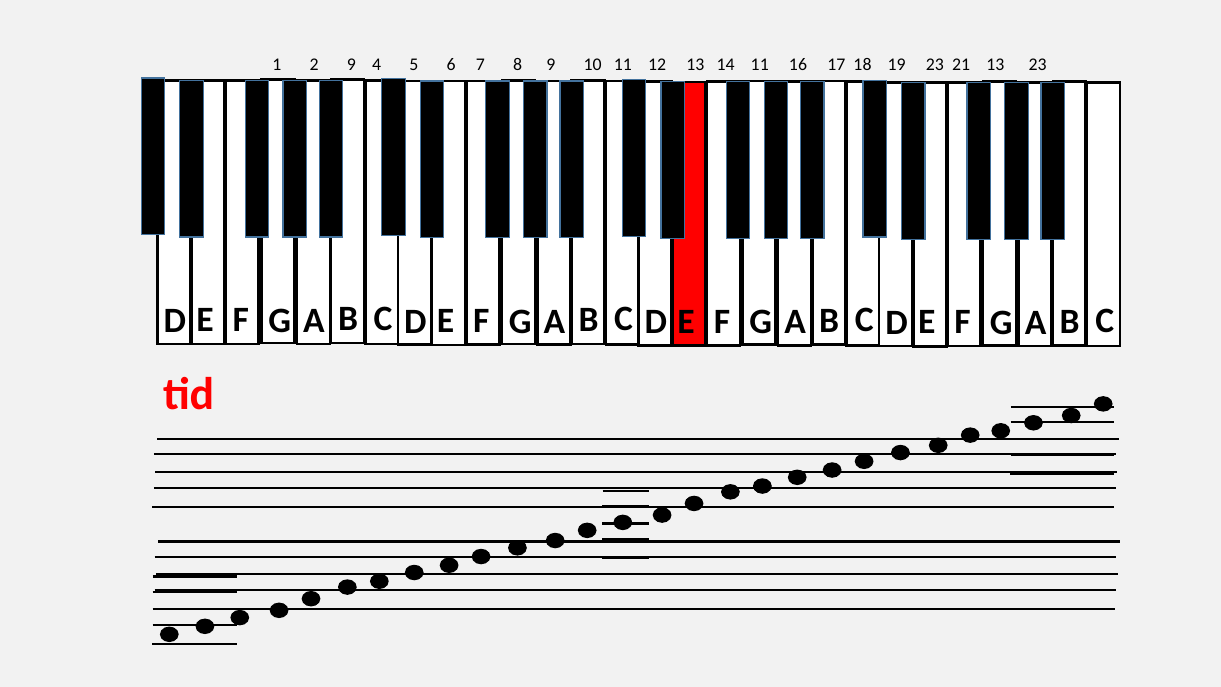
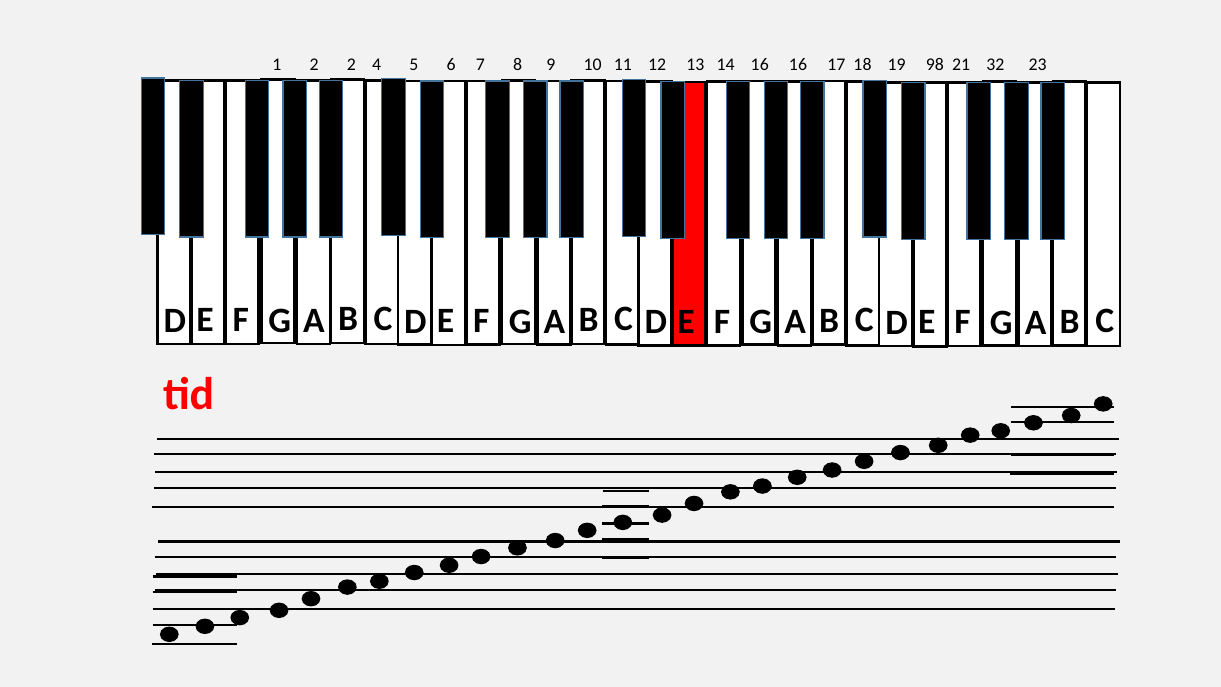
2 9: 9 -> 2 (351, 65)
14 11: 11 -> 16 (760, 65)
19 23: 23 -> 98 (935, 65)
21 13: 13 -> 32 (995, 65)
